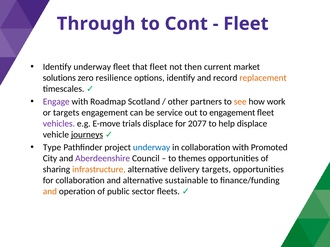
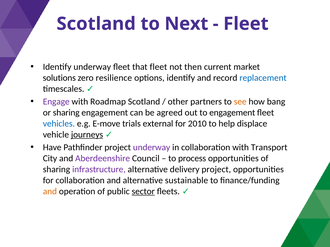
Through: Through -> Scotland (96, 24)
Cont: Cont -> Next (186, 24)
replacement colour: orange -> blue (263, 78)
work: work -> bang (276, 102)
or targets: targets -> sharing (66, 113)
service: service -> agreed (170, 113)
vehicles colour: purple -> blue (59, 124)
trials displace: displace -> external (158, 124)
2077: 2077 -> 2010 (197, 124)
Type: Type -> Have (52, 148)
underway colour: blue -> purple (152, 148)
Promoted: Promoted -> Transport (269, 148)
themes: themes -> process (192, 159)
infrastructure colour: orange -> purple (99, 170)
delivery targets: targets -> project (216, 170)
sector underline: none -> present (143, 192)
